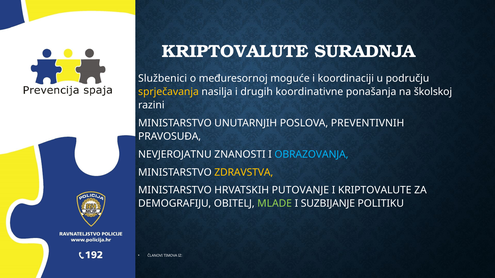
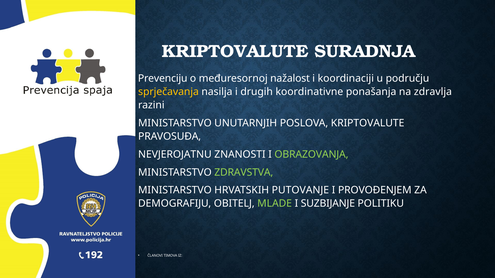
Službenici: Službenici -> Prevenciju (163, 78)
moguće: moguće -> nažalost (290, 78)
školskoj: školskoj -> zdravlja (433, 92)
POSLOVA PREVENTIVNIH: PREVENTIVNIH -> KRIPTOVALUTE (368, 123)
OBRAZOVANJA colour: light blue -> light green (311, 155)
ZDRAVSTVA colour: yellow -> light green (244, 173)
I KRIPTOVALUTE: KRIPTOVALUTE -> PROVOĐENJEM (375, 191)
